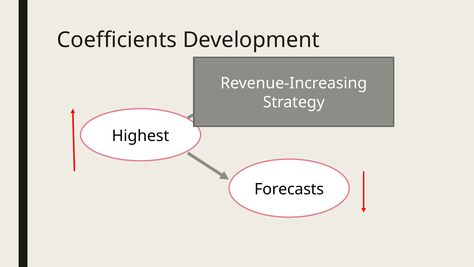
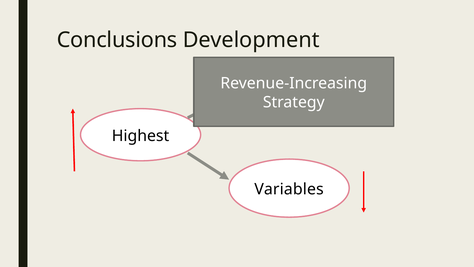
Coefficients: Coefficients -> Conclusions (117, 40)
Forecasts: Forecasts -> Variables (289, 189)
